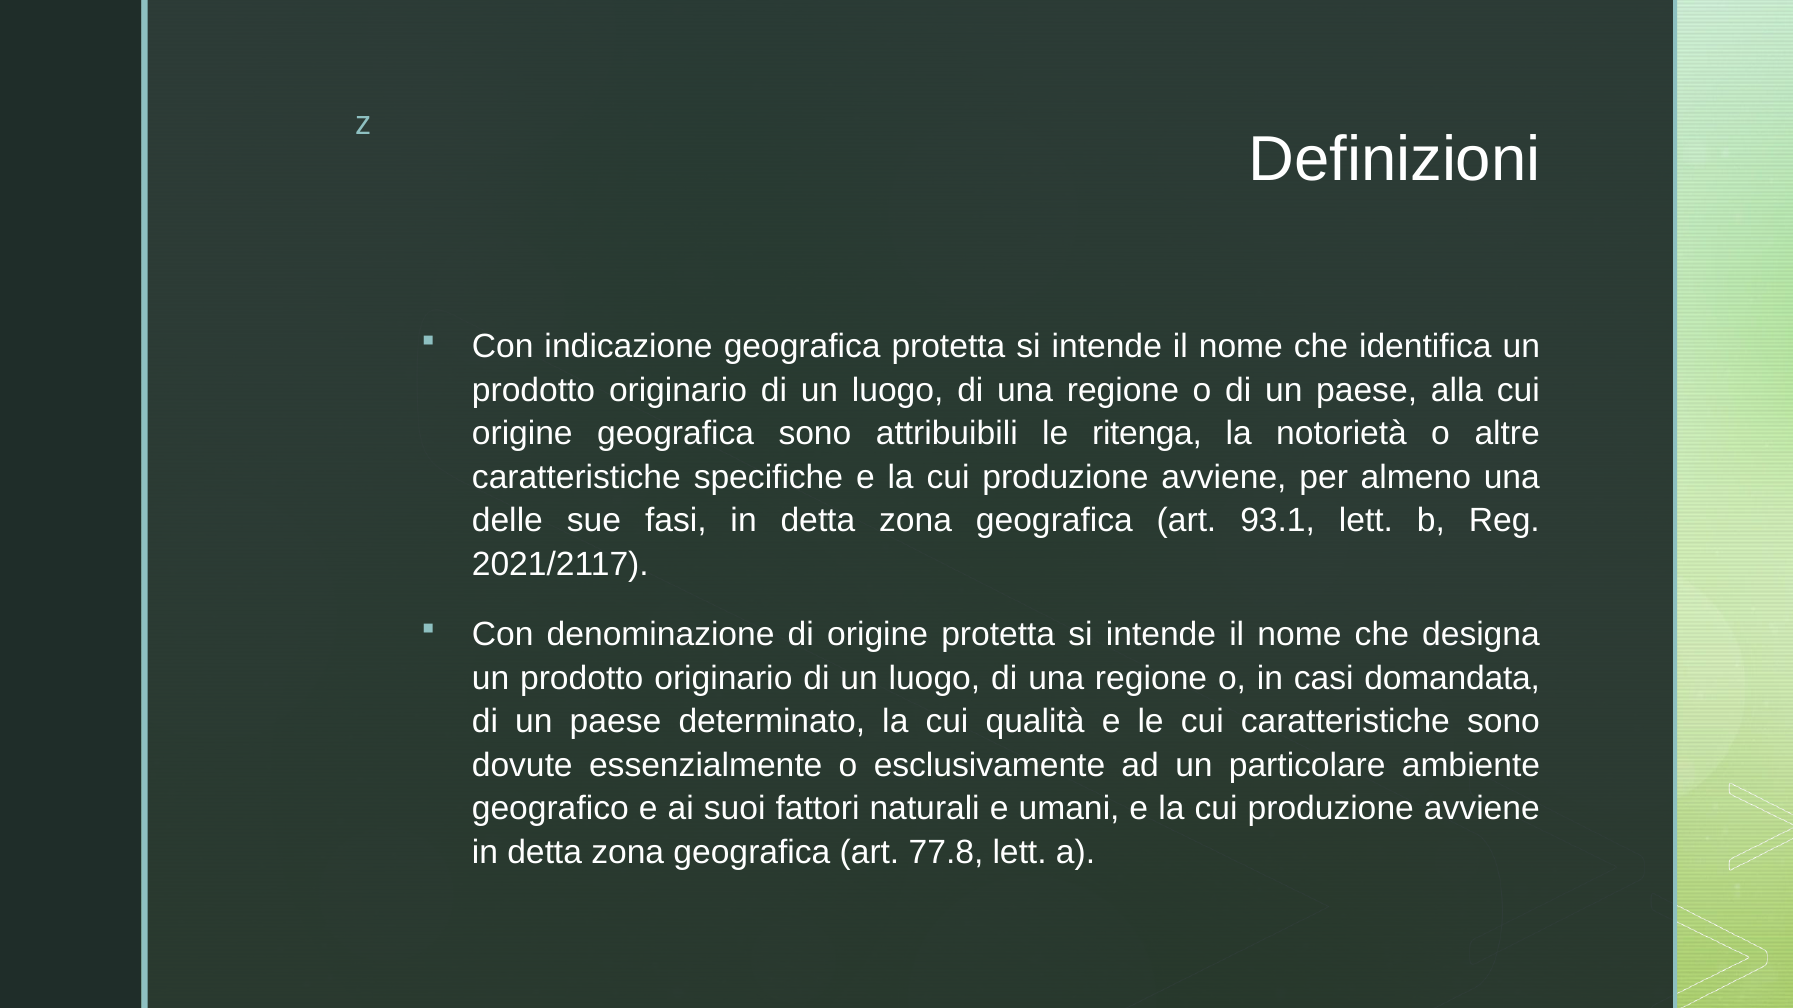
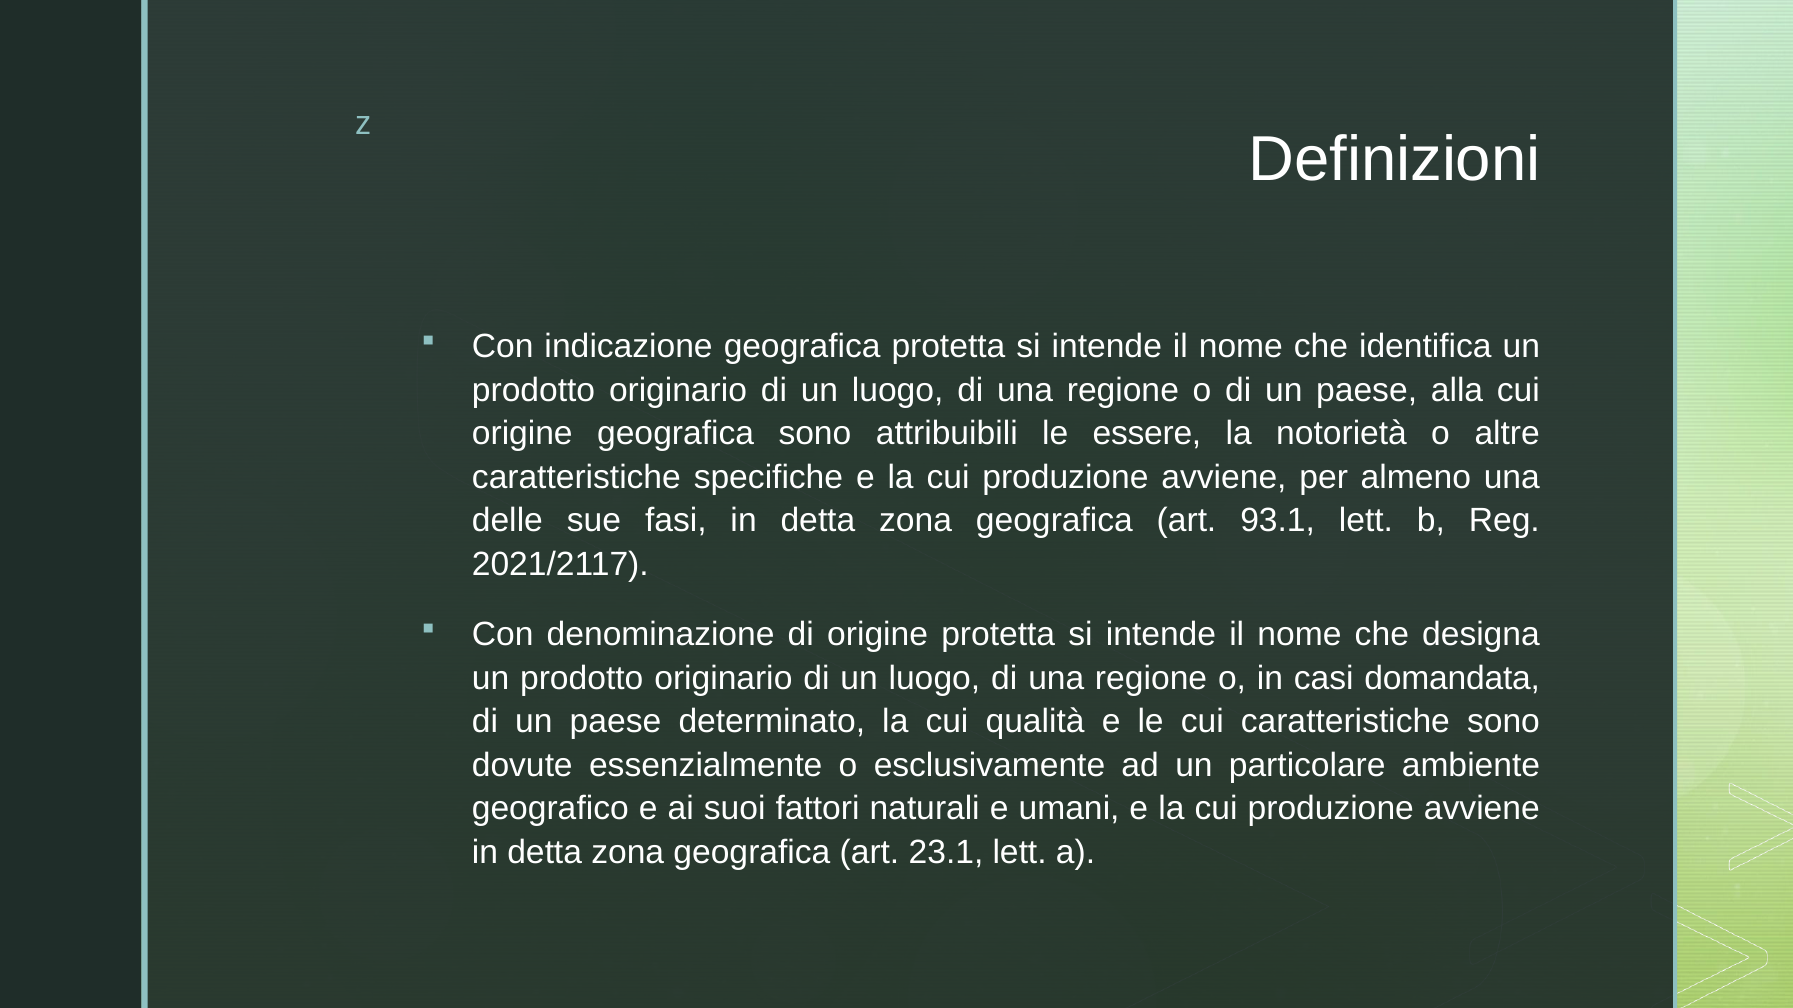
ritenga: ritenga -> essere (1147, 434)
77.8: 77.8 -> 23.1 (946, 852)
